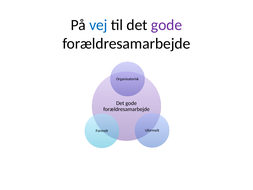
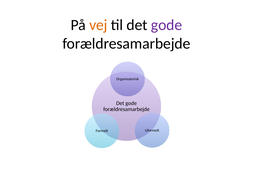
vej colour: blue -> orange (98, 25)
